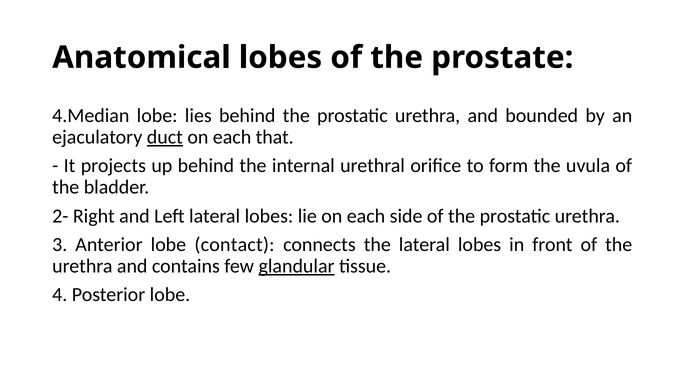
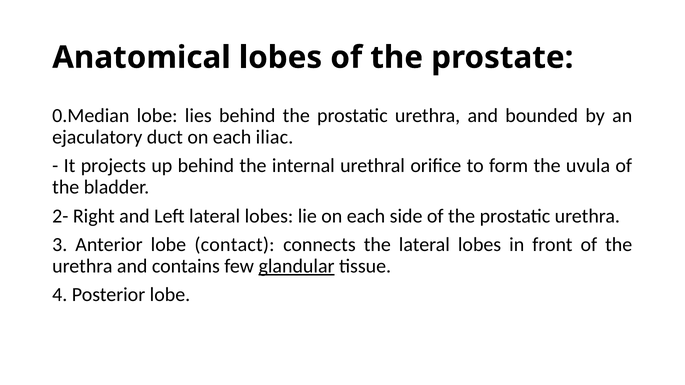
4.Median: 4.Median -> 0.Median (91, 116)
duct underline: present -> none (165, 137)
that: that -> iliac (275, 137)
